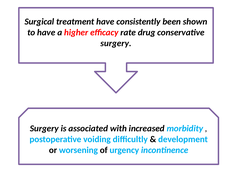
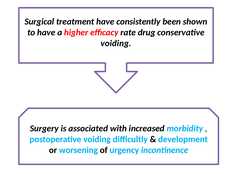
surgery: surgery -> voiding (116, 43)
